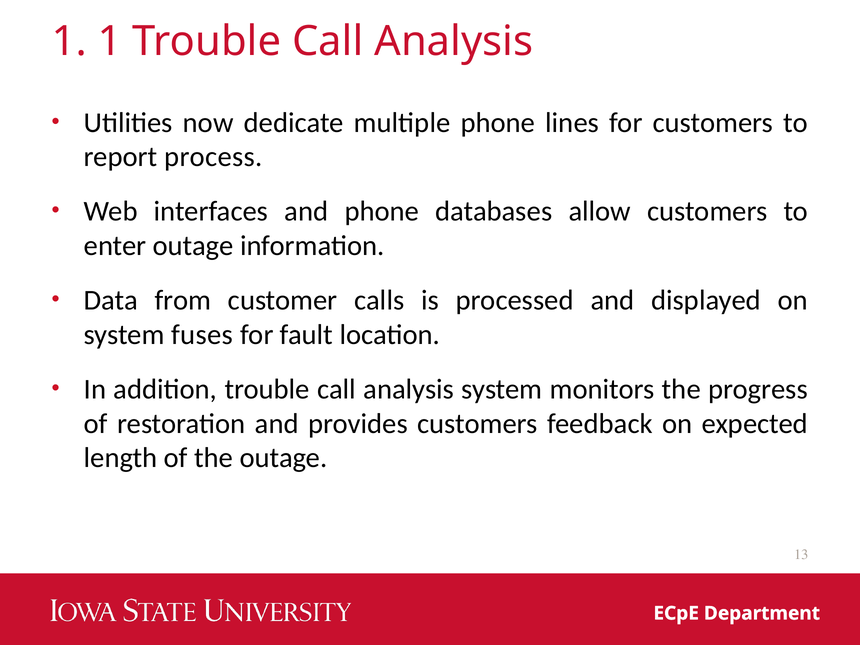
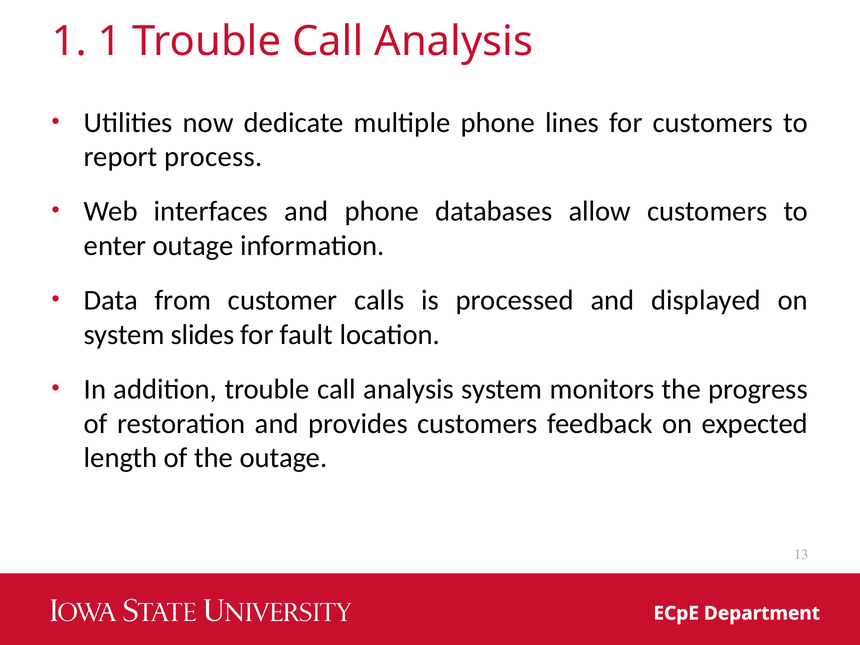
fuses: fuses -> slides (203, 335)
